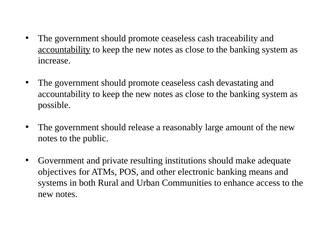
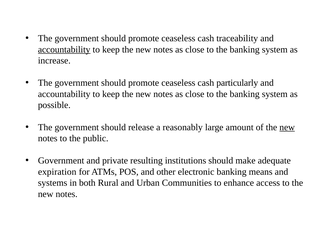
devastating: devastating -> particularly (237, 83)
new underline: none -> present (287, 127)
objectives: objectives -> expiration (57, 172)
